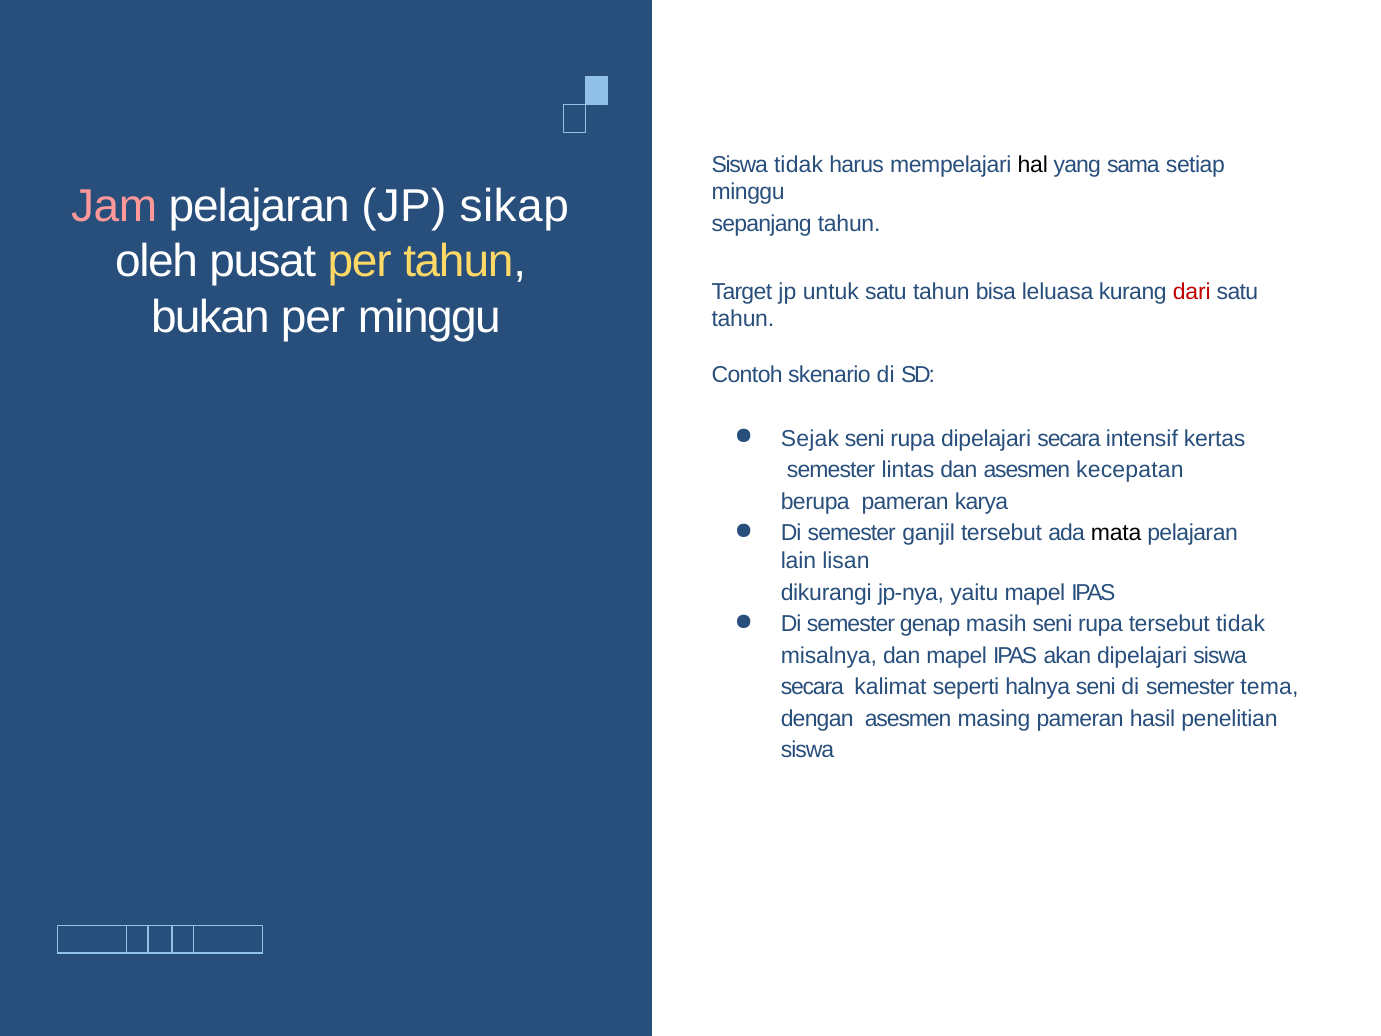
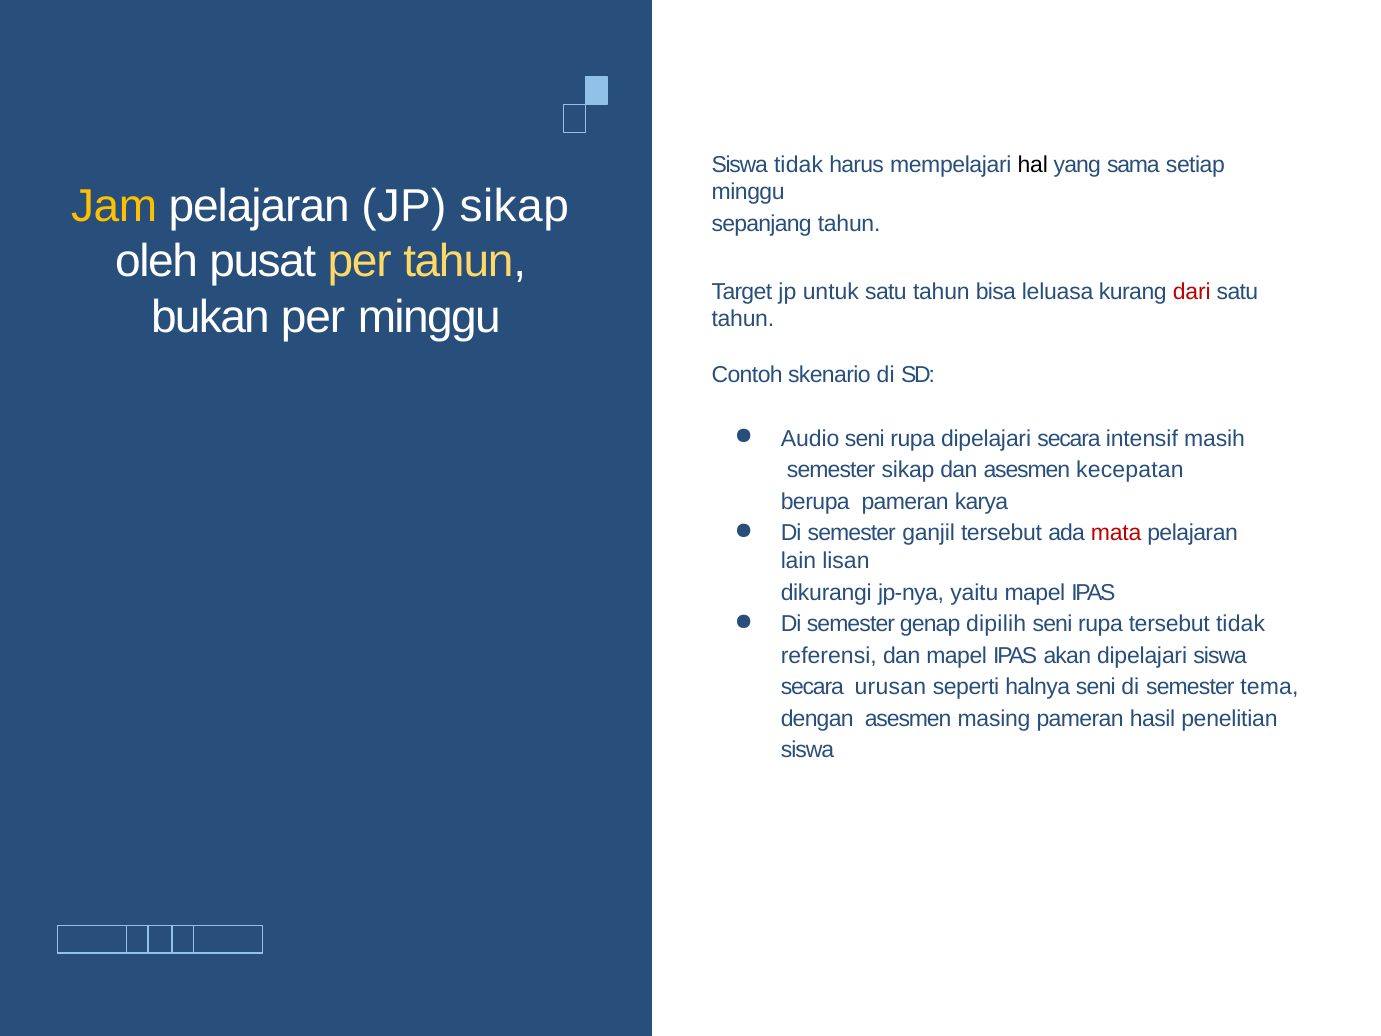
Jam colour: pink -> yellow (114, 206)
Sejak: Sejak -> Audio (810, 438)
kertas: kertas -> masih (1215, 438)
semester lintas: lintas -> sikap (908, 470)
mata colour: black -> red (1116, 533)
masih: masih -> dipilih (996, 624)
misalnya: misalnya -> referensi (829, 656)
kalimat: kalimat -> urusan (890, 687)
